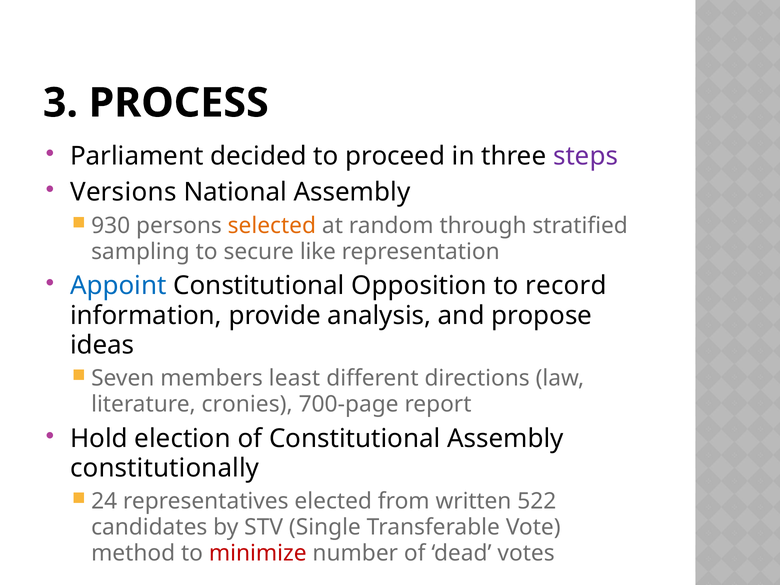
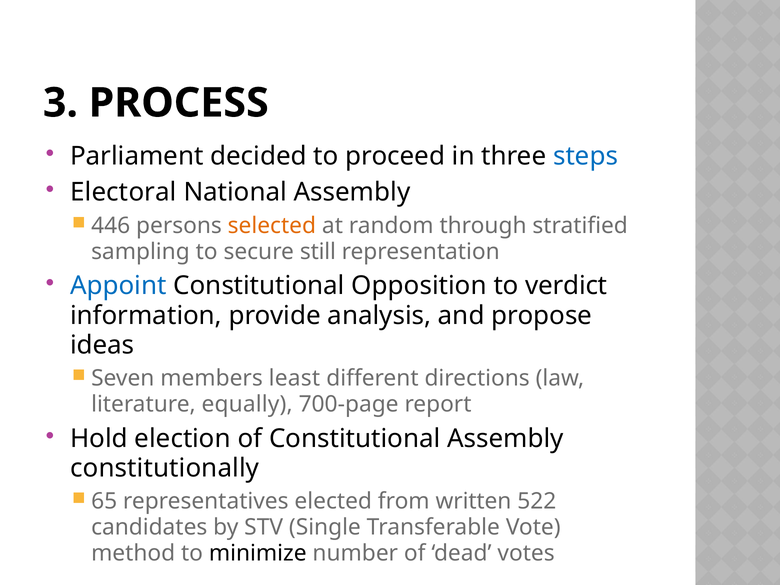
steps colour: purple -> blue (586, 156)
Versions: Versions -> Electoral (123, 192)
930: 930 -> 446 (111, 226)
like: like -> still (318, 252)
record: record -> verdict (566, 286)
cronies: cronies -> equally (247, 404)
24: 24 -> 65 (104, 501)
minimize colour: red -> black (258, 553)
